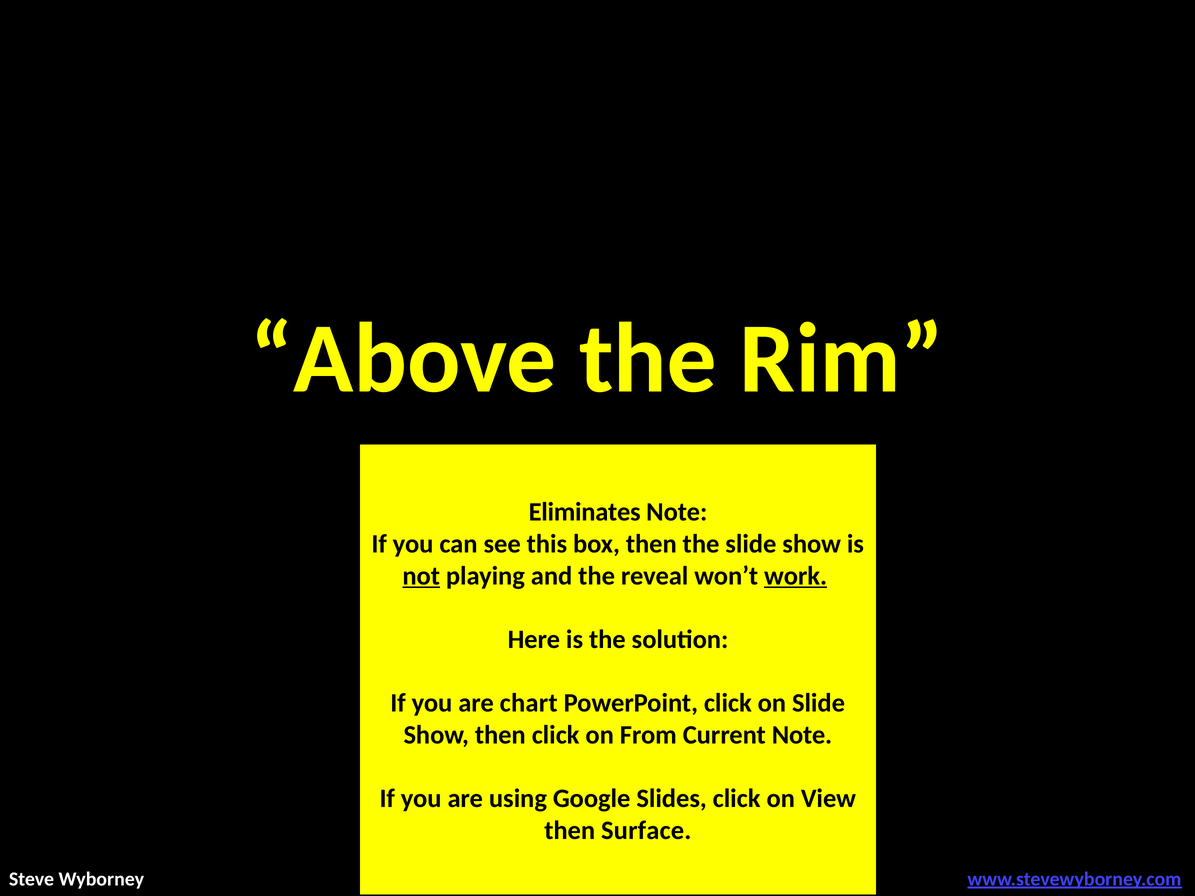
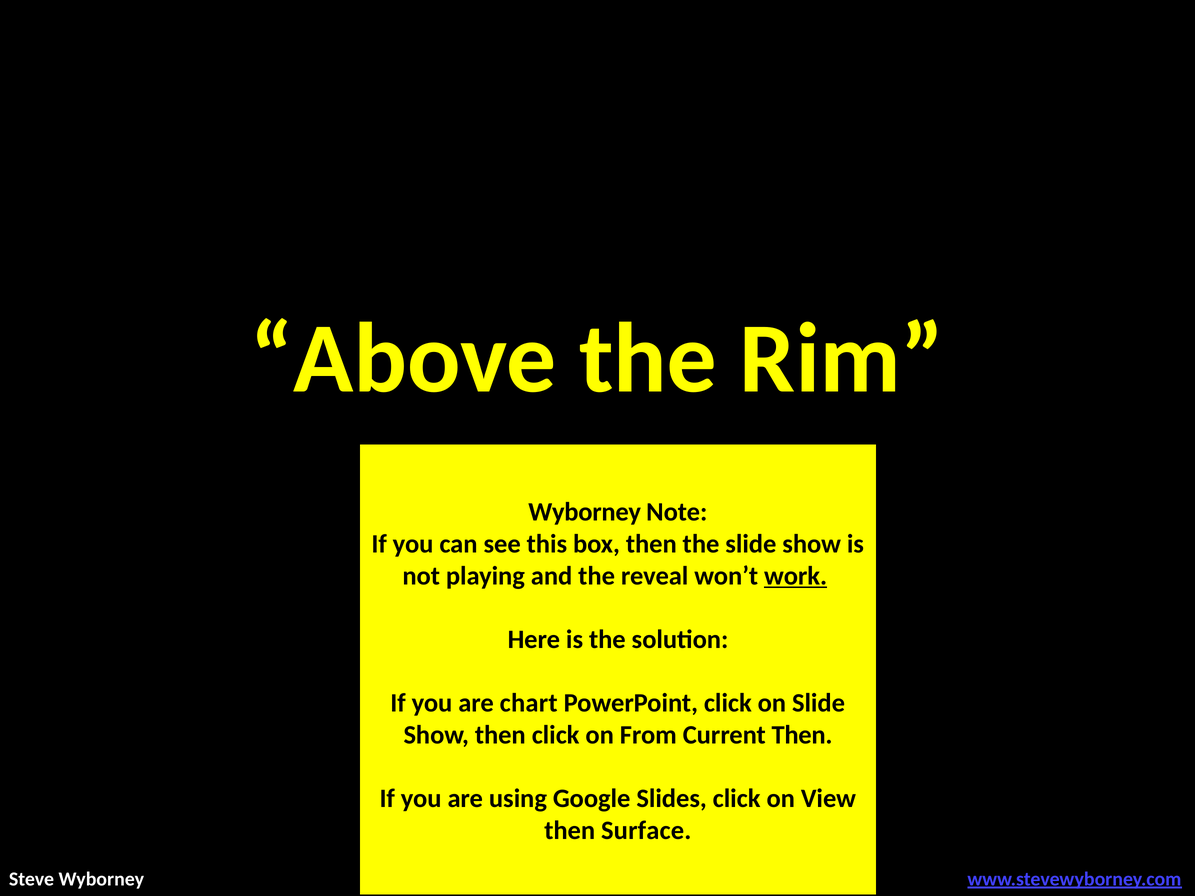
Eliminates: Eliminates -> Wyborney (585, 512)
not underline: present -> none (421, 576)
Current Note: Note -> Then (802, 735)
